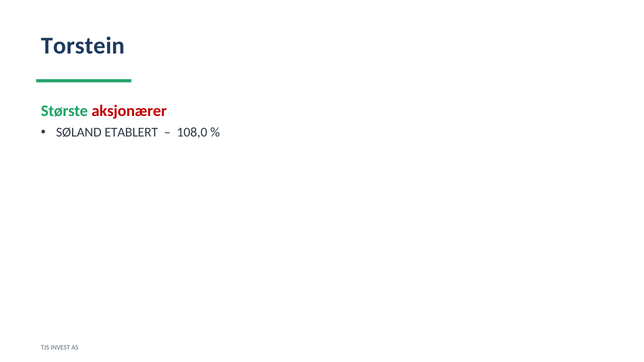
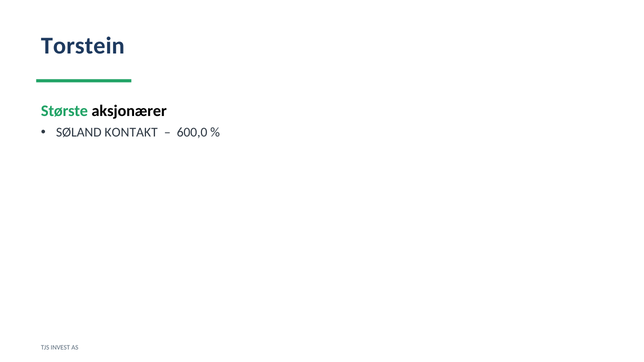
aksjonærer colour: red -> black (129, 111)
ETABLERT: ETABLERT -> KONTAKT (131, 132)
108,0: 108,0 -> 600,0 (192, 132)
